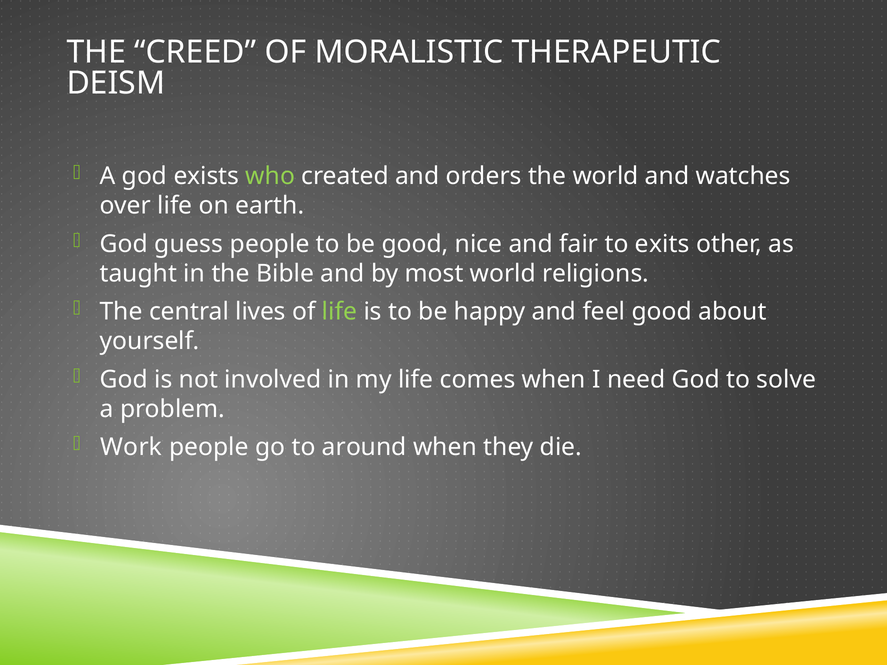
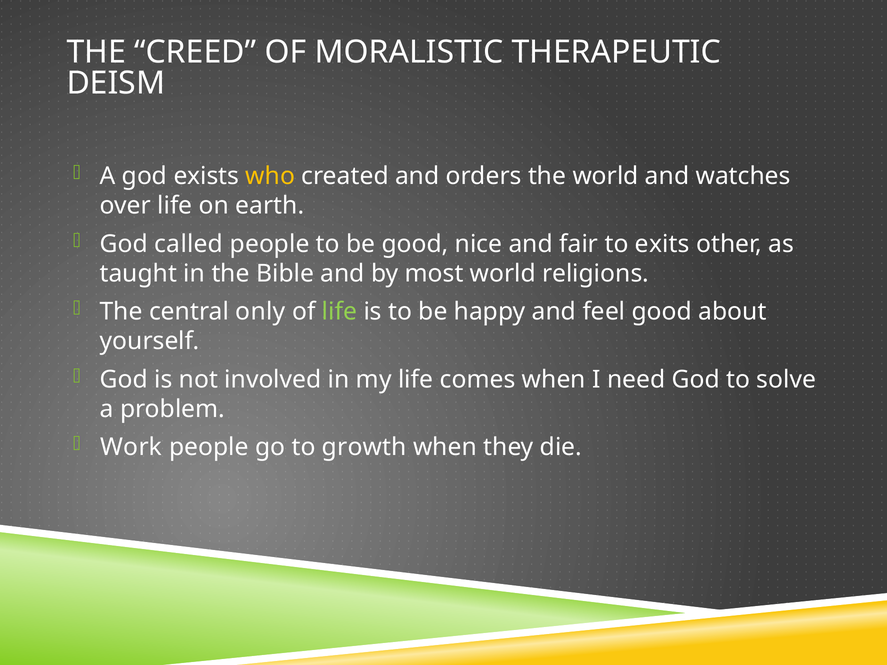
who colour: light green -> yellow (270, 176)
guess: guess -> called (189, 244)
lives: lives -> only (260, 312)
around: around -> growth (364, 447)
